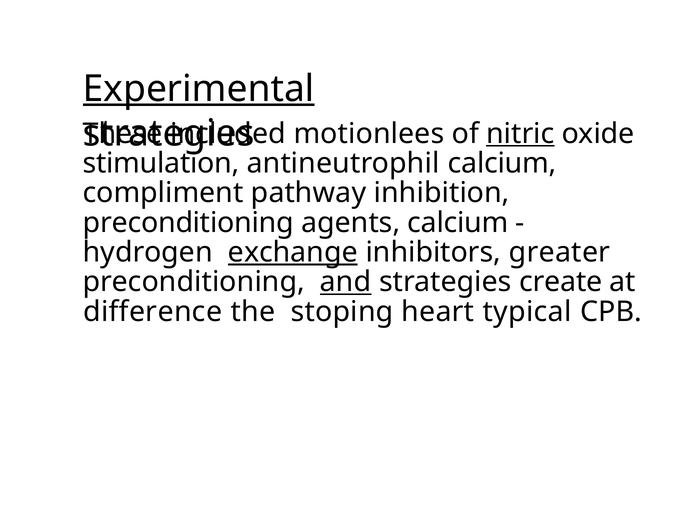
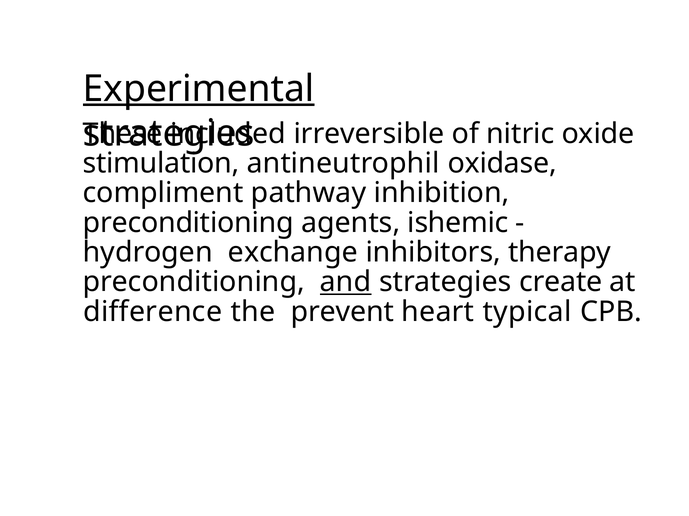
motionlees: motionlees -> irreversible (369, 134)
nitric underline: present -> none (520, 134)
antineutrophil calcium: calcium -> oxidase (502, 163)
agents calcium: calcium -> ishemic (458, 223)
exchange underline: present -> none (293, 252)
greater: greater -> therapy (560, 252)
stoping: stoping -> prevent (342, 312)
